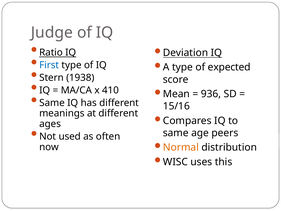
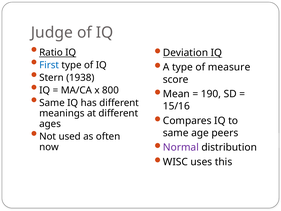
expected: expected -> measure (229, 67)
410: 410 -> 800 (110, 90)
936: 936 -> 190 (211, 94)
Normal colour: orange -> purple (181, 147)
